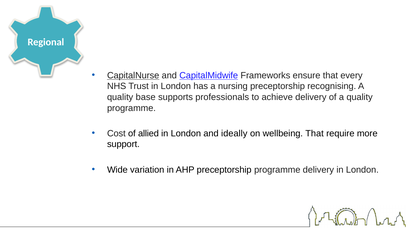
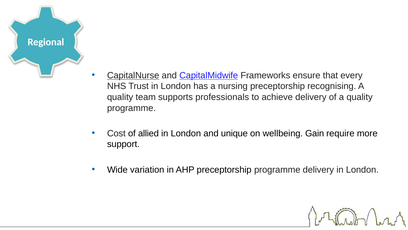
base: base -> team (146, 97)
ideally: ideally -> unique (234, 133)
wellbeing That: That -> Gain (315, 133)
